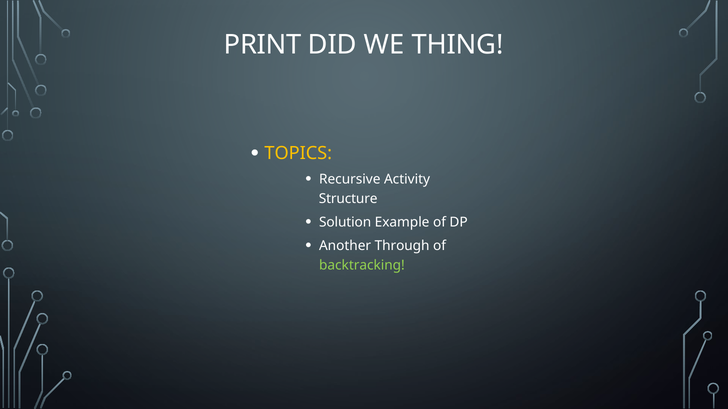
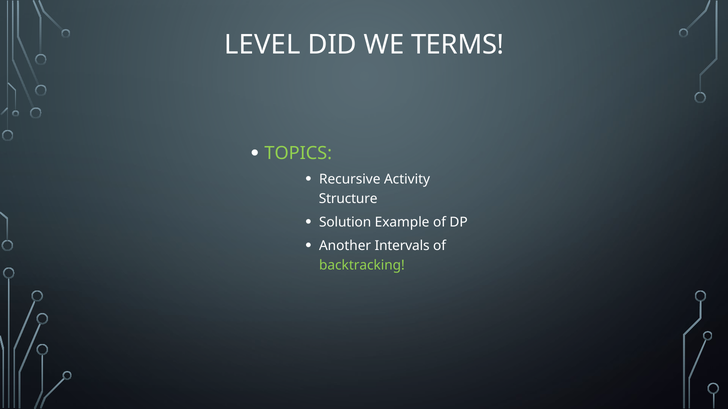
PRINT: PRINT -> LEVEL (262, 45)
THING: THING -> TERMS (458, 45)
TOPICS colour: yellow -> light green (298, 154)
Through: Through -> Intervals (402, 246)
